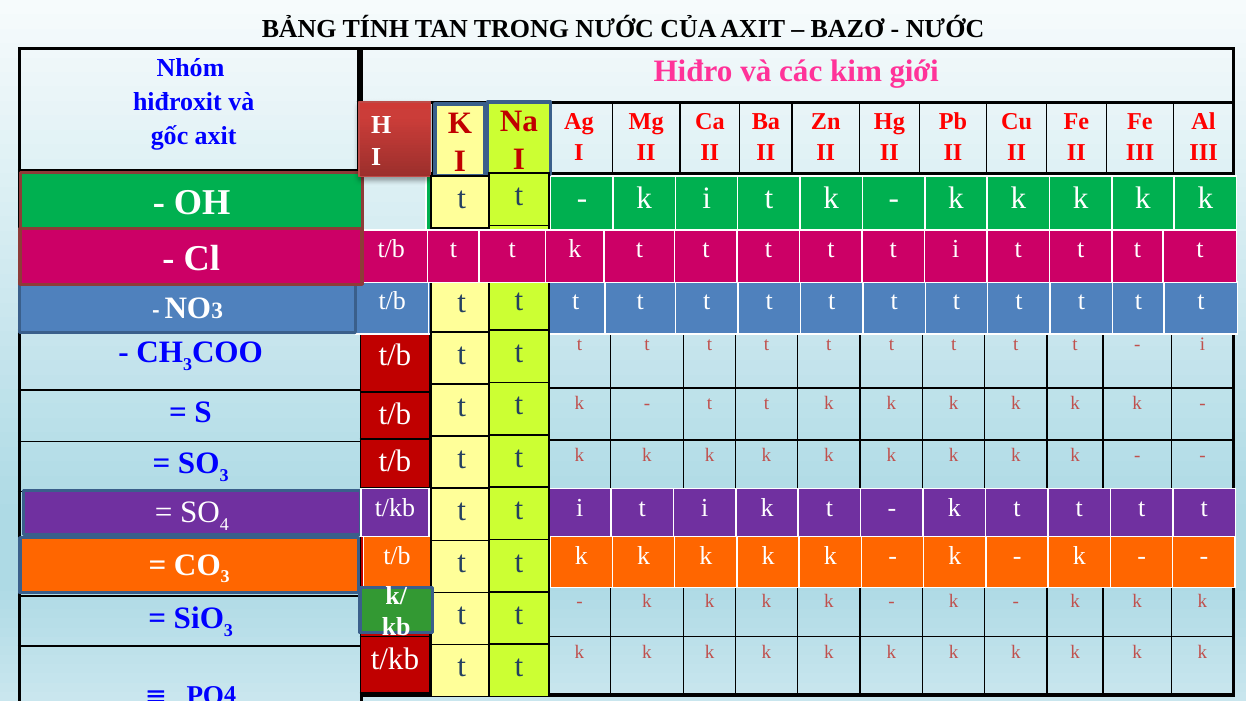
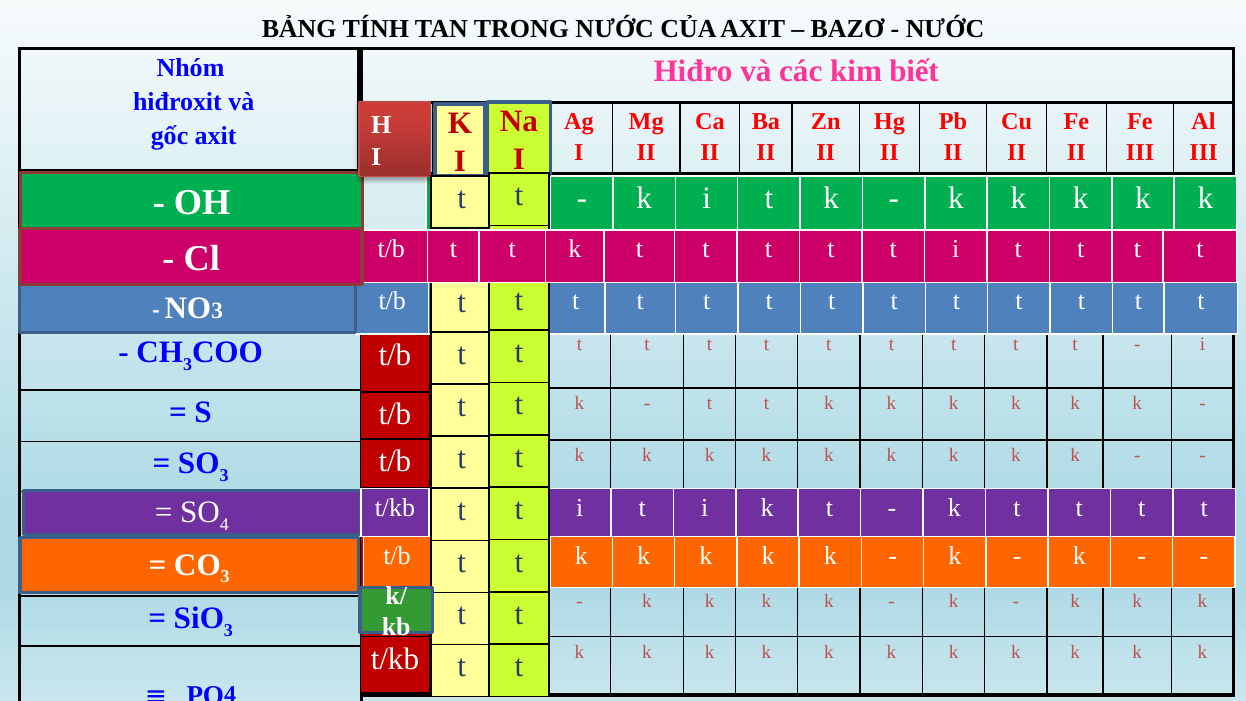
giới: giới -> biết (914, 71)
